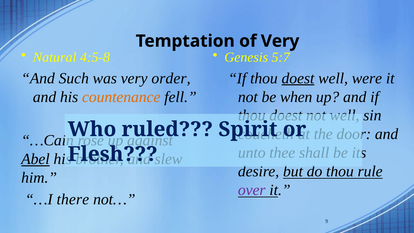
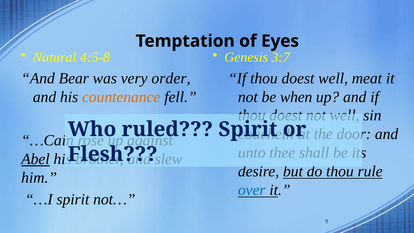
of Very: Very -> Eyes (280, 41)
5:7: 5:7 -> 3:7 (281, 57)
Such: Such -> Bear (74, 78)
doest underline: present -> none (298, 78)
were: were -> meat (367, 78)
over colour: purple -> blue (252, 190)
…I there: there -> spirit (73, 199)
